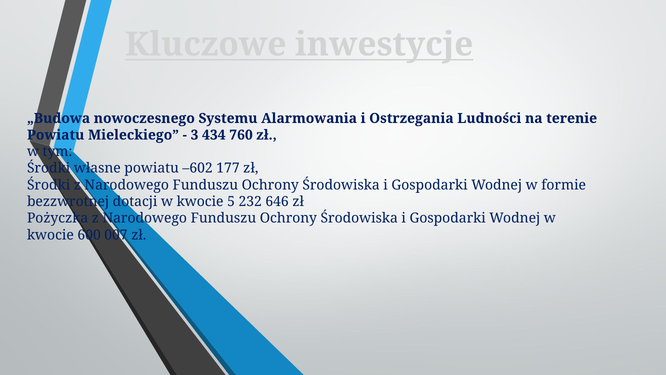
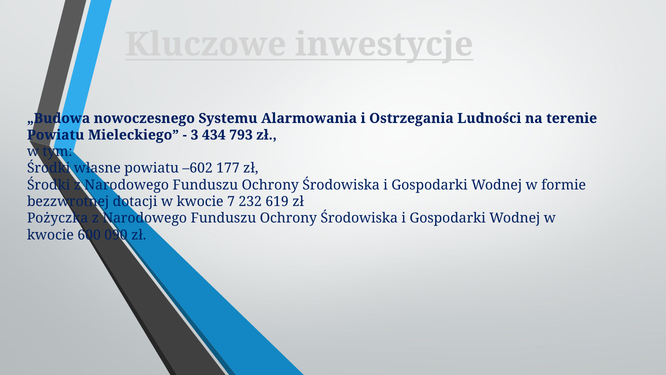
760: 760 -> 793 (241, 135)
5: 5 -> 7 (231, 202)
646: 646 -> 619 (277, 202)
007: 007 -> 090 (116, 235)
